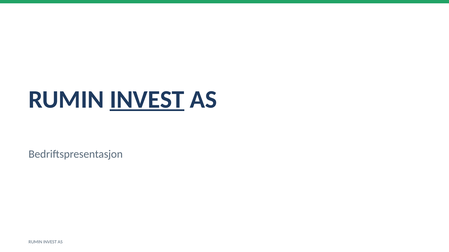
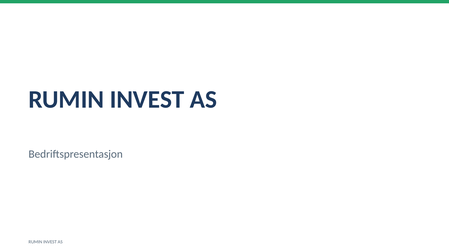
INVEST underline: present -> none (147, 100)
